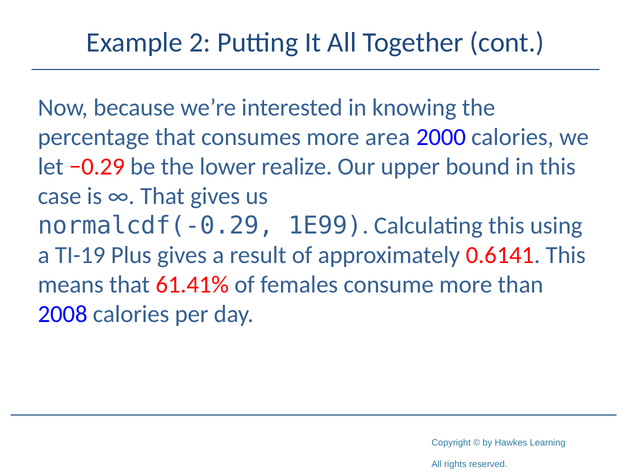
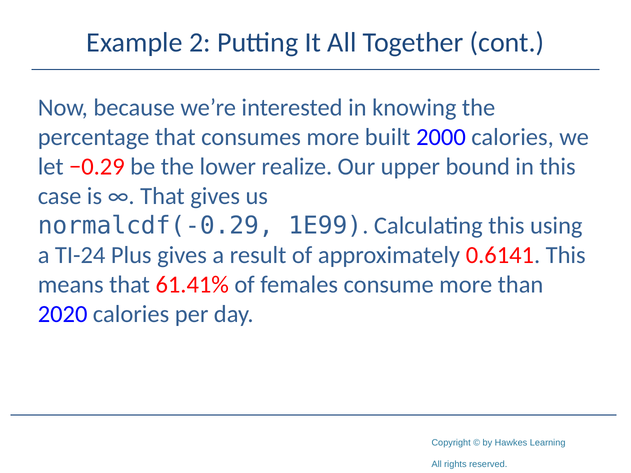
area: area -> built (388, 137)
TI-19: TI-19 -> TI-24 (80, 255)
2008: 2008 -> 2020 (63, 314)
